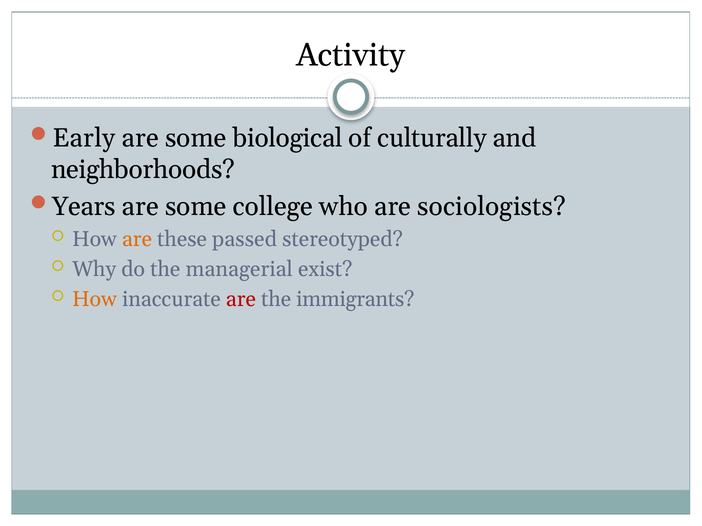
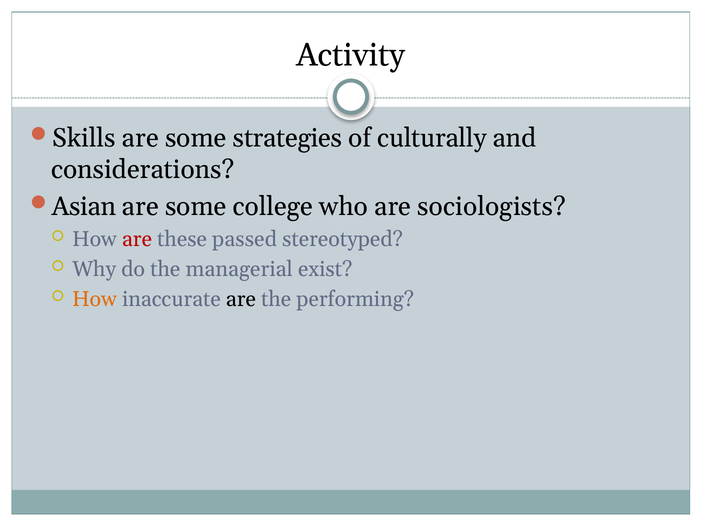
Early: Early -> Skills (84, 138)
biological: biological -> strategies (288, 138)
neighborhoods: neighborhoods -> considerations (143, 170)
Years: Years -> Asian (84, 207)
are colour: orange -> red (137, 239)
are colour: red -> black (241, 300)
immigrants: immigrants -> performing (355, 300)
